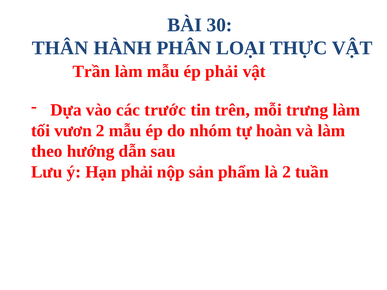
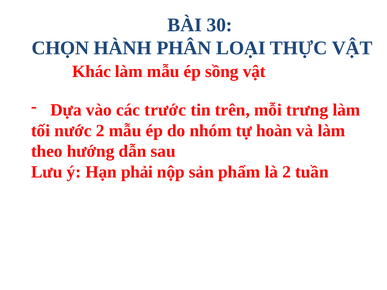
THÂN: THÂN -> CHỌN (60, 48)
Trần: Trần -> Khác (92, 71)
ép phải: phải -> sồng (222, 71)
vươn: vươn -> nước (73, 131)
